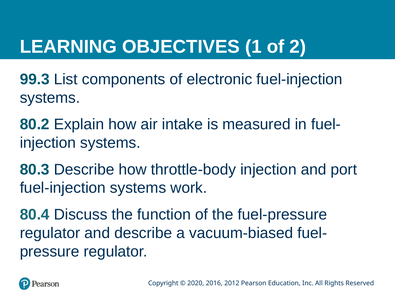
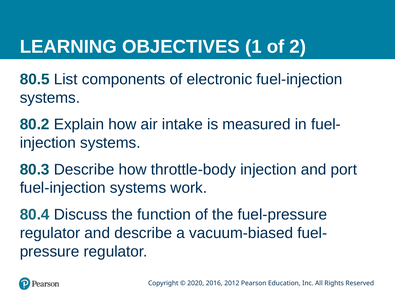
99.3: 99.3 -> 80.5 (35, 79)
